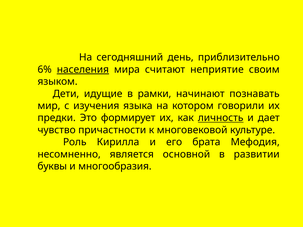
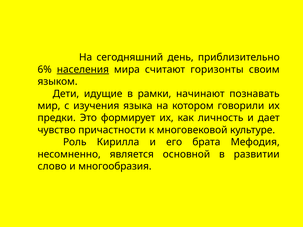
неприятие: неприятие -> горизонты (217, 70)
личность underline: present -> none (221, 118)
буквы: буквы -> слово (52, 167)
